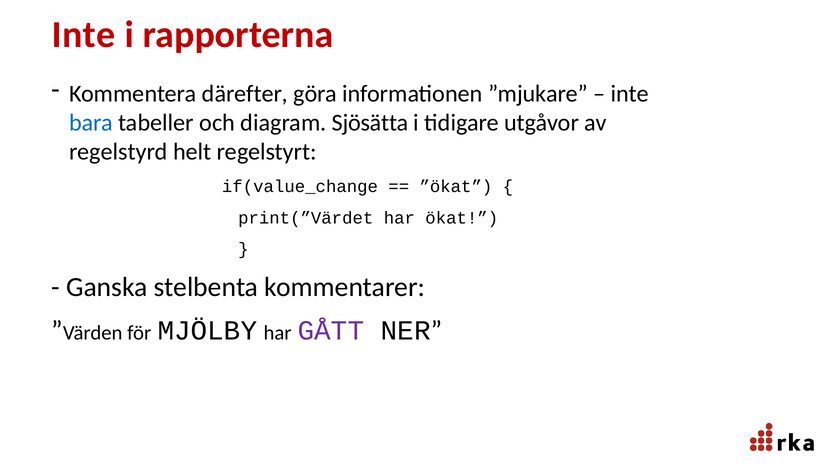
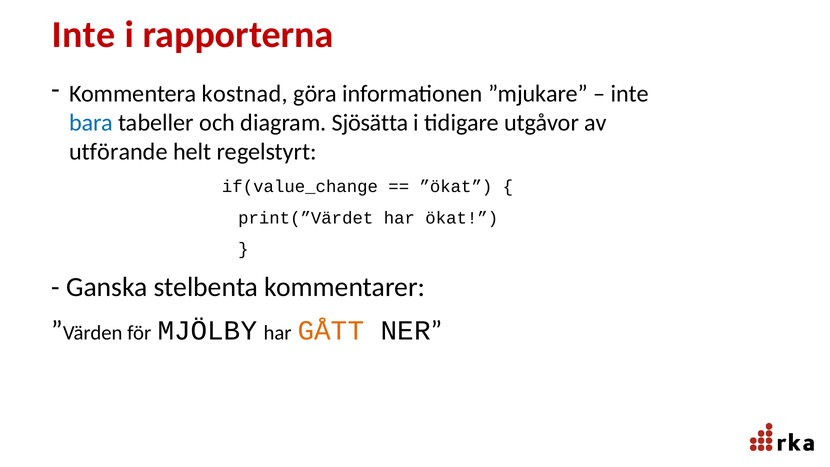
därefter: därefter -> kostnad (245, 94)
regelstyrd: regelstyrd -> utförande (118, 152)
GÅTT colour: purple -> orange (331, 331)
